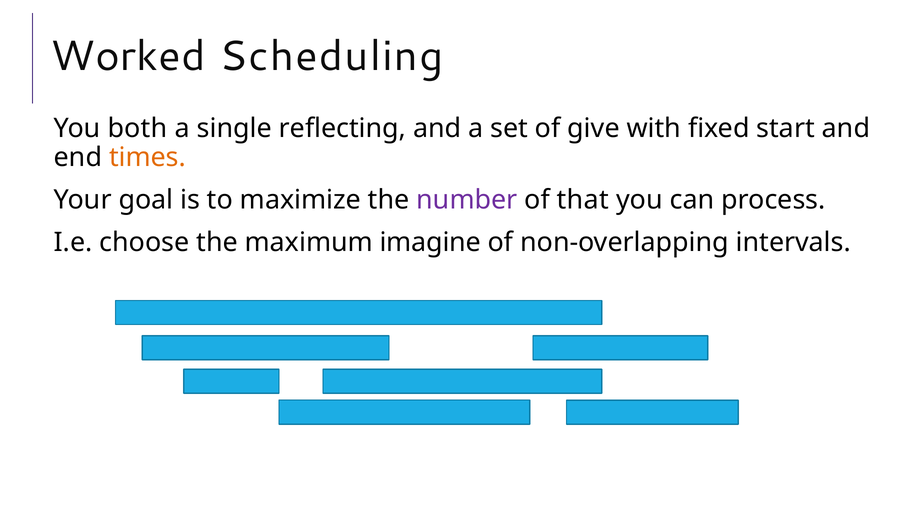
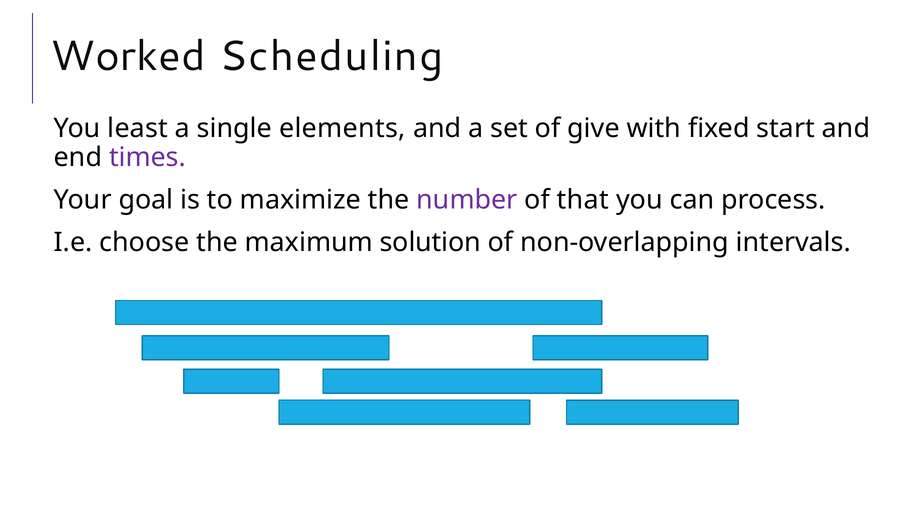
both: both -> least (138, 129)
reflecting: reflecting -> elements (342, 129)
times colour: orange -> purple (148, 158)
imagine: imagine -> solution (430, 243)
